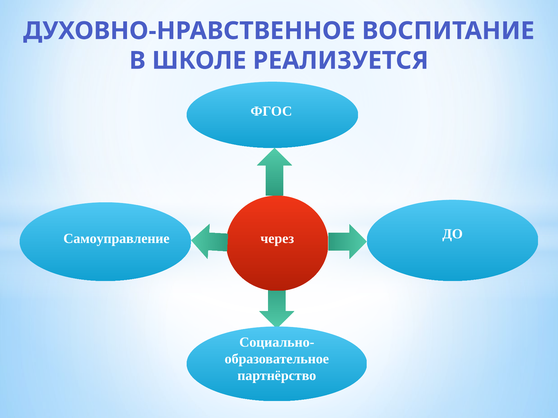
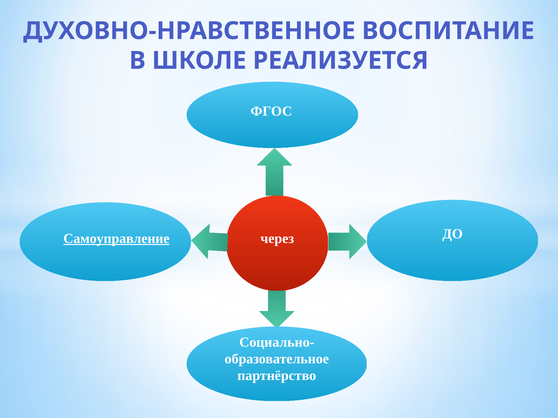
Самоуправление underline: none -> present (116, 239)
